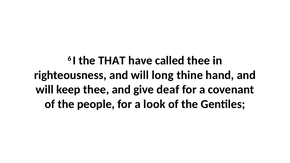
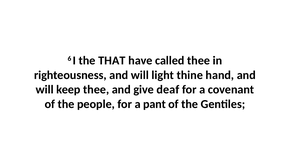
long: long -> light (163, 75)
look: look -> pant (155, 104)
